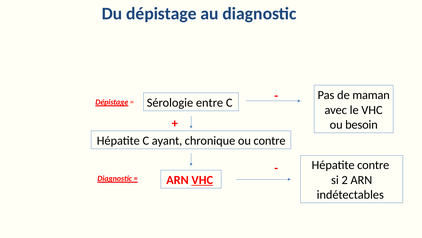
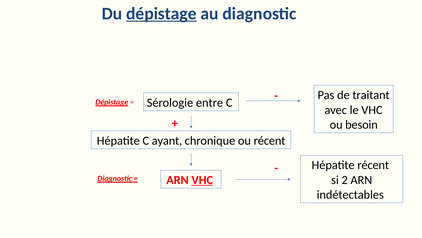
dépistage underline: none -> present (161, 13)
maman: maman -> traitant (371, 95)
ou contre: contre -> récent (270, 140)
Hépatite contre: contre -> récent (373, 165)
